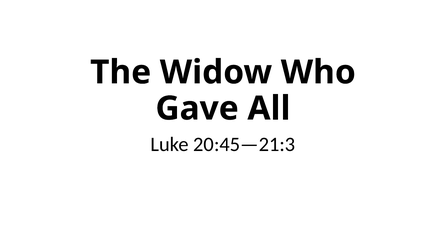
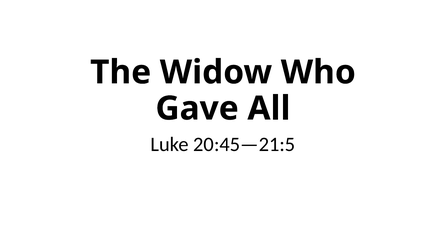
20:45—21:3: 20:45—21:3 -> 20:45—21:5 (244, 144)
